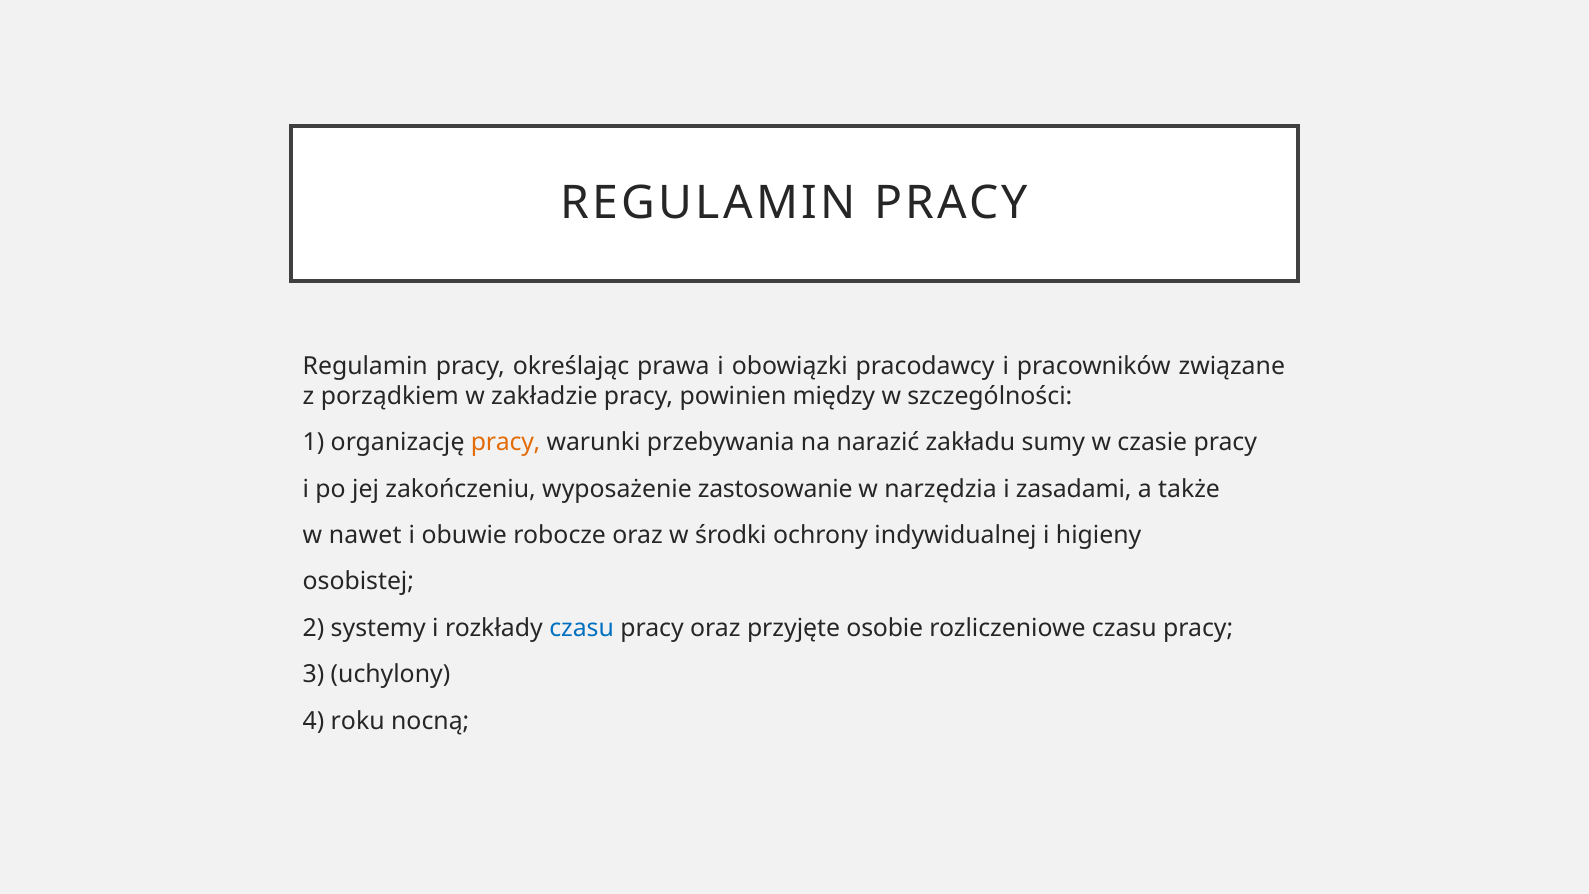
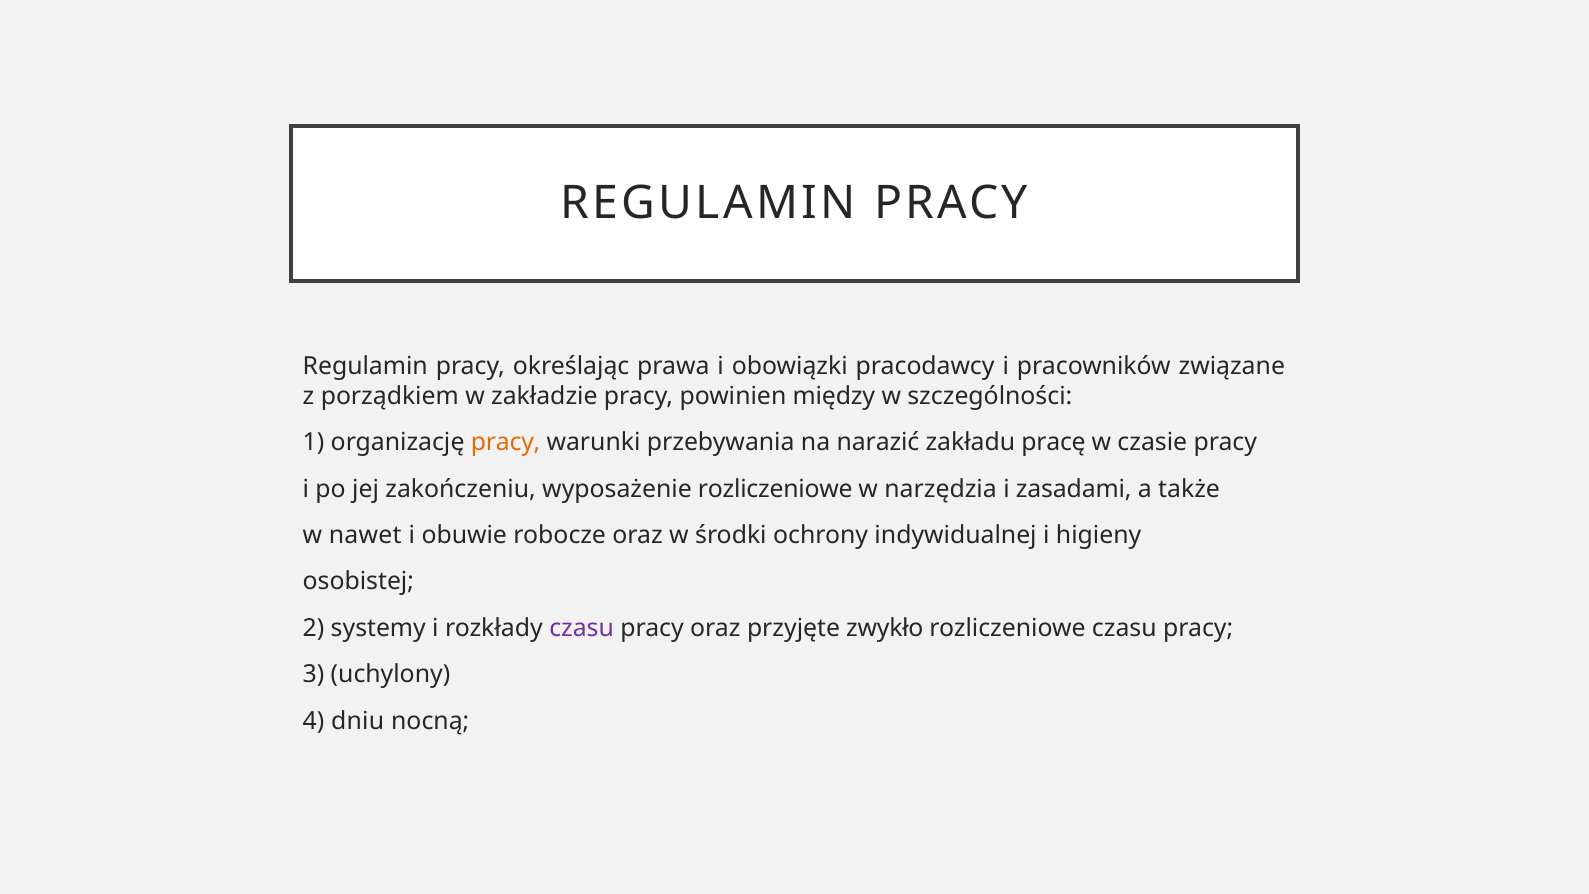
sumy: sumy -> pracę (1054, 443)
wyposażenie zastosowanie: zastosowanie -> rozliczeniowe (775, 489)
czasu colour: blue -> purple (582, 628)
osobie: osobie -> zwykło (885, 628)
roku: roku -> dniu (358, 721)
